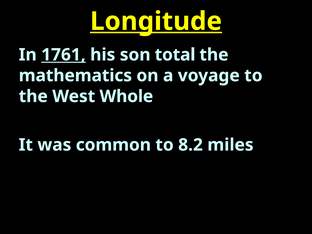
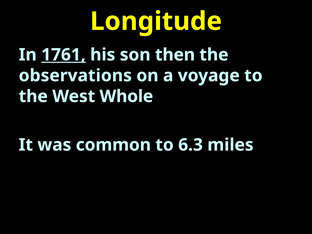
Longitude underline: present -> none (156, 21)
total: total -> then (175, 55)
mathematics: mathematics -> observations (75, 76)
8.2: 8.2 -> 6.3 (191, 145)
